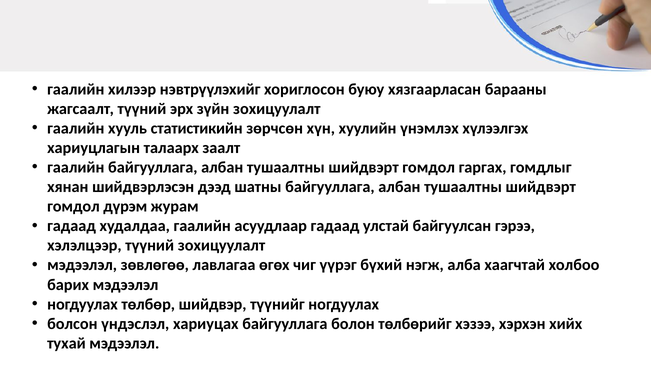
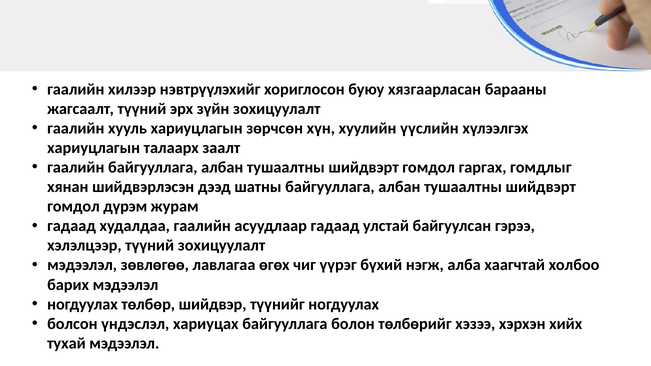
хууль статистикийн: статистикийн -> хариуцлагын (197, 129)
үнэмлэх: үнэмлэх -> үүслийн (429, 129)
